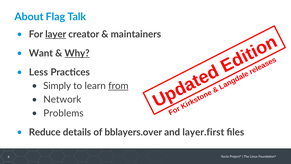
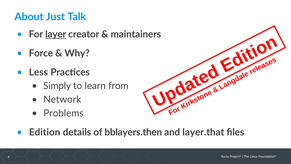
Flag: Flag -> Just (55, 17)
Want: Want -> Force (41, 53)
Why underline: present -> none (77, 53)
from underline: present -> none (118, 86)
Reduce: Reduce -> Edition (45, 132)
bblayers.over: bblayers.over -> bblayers.then (133, 132)
layer.first: layer.first -> layer.that (203, 132)
